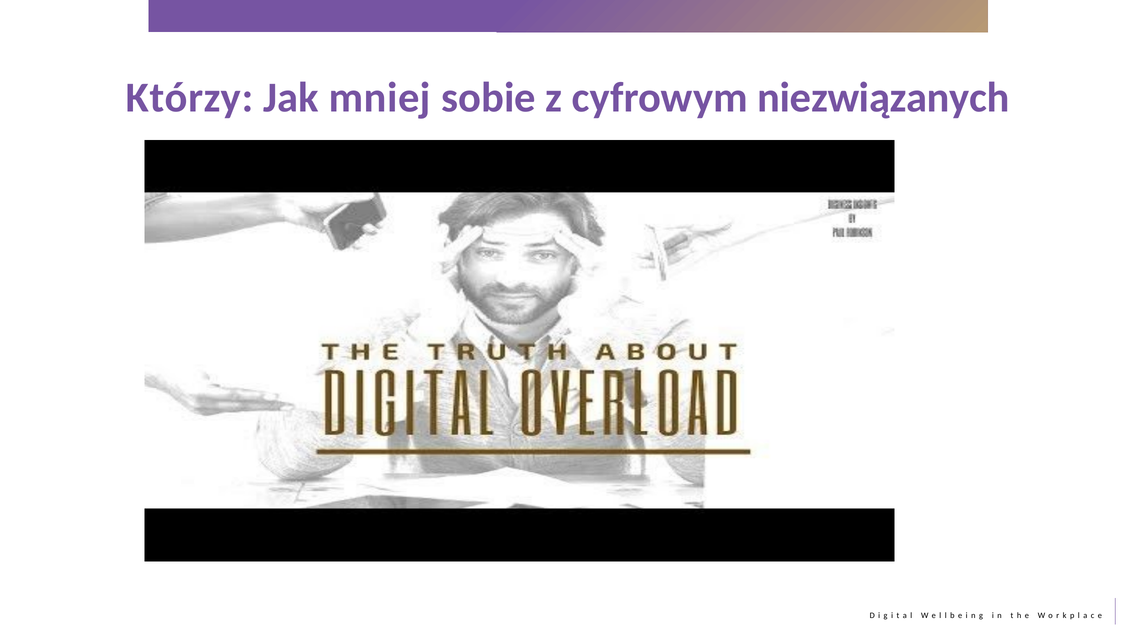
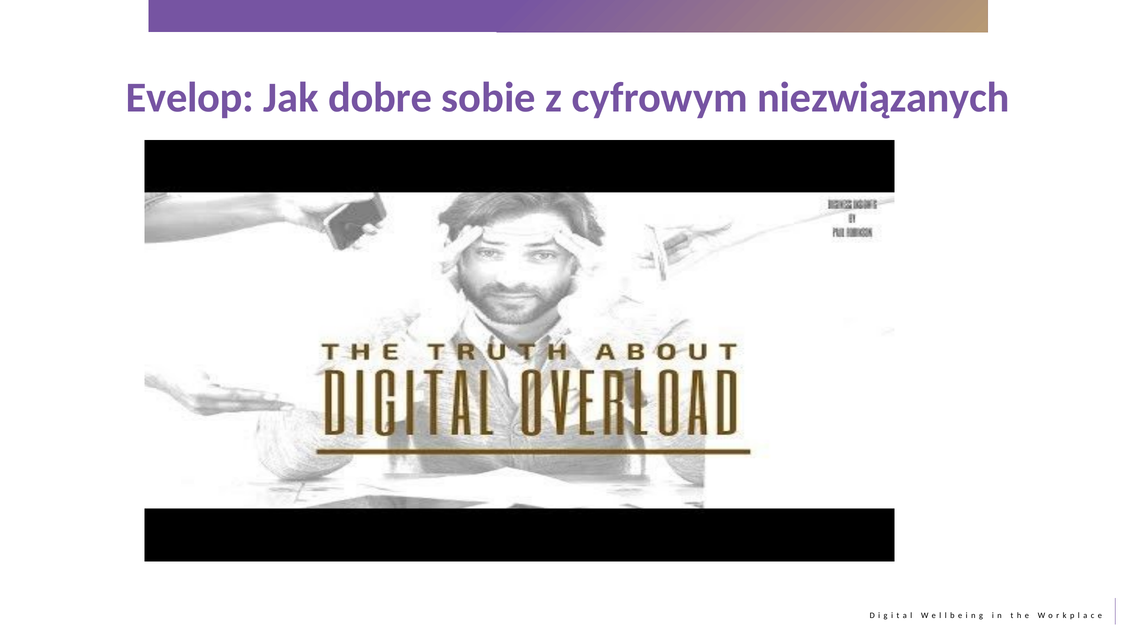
Którzy: Którzy -> Evelop (190, 98)
mniej: mniej -> dobre (380, 98)
